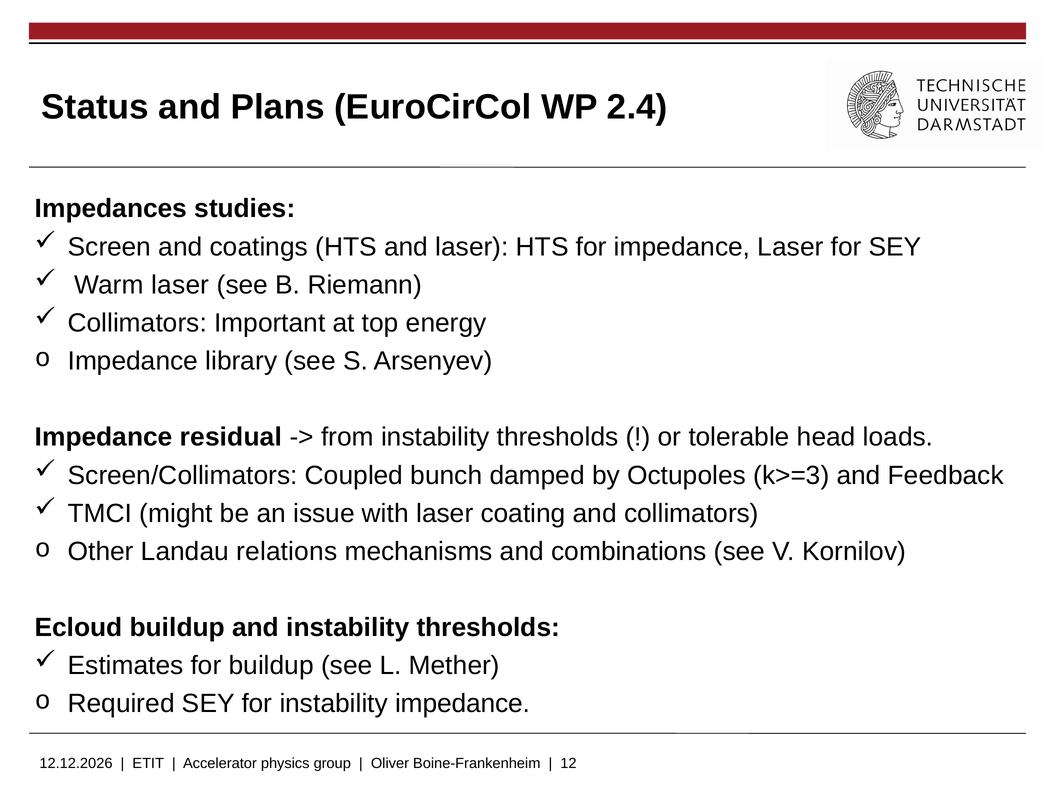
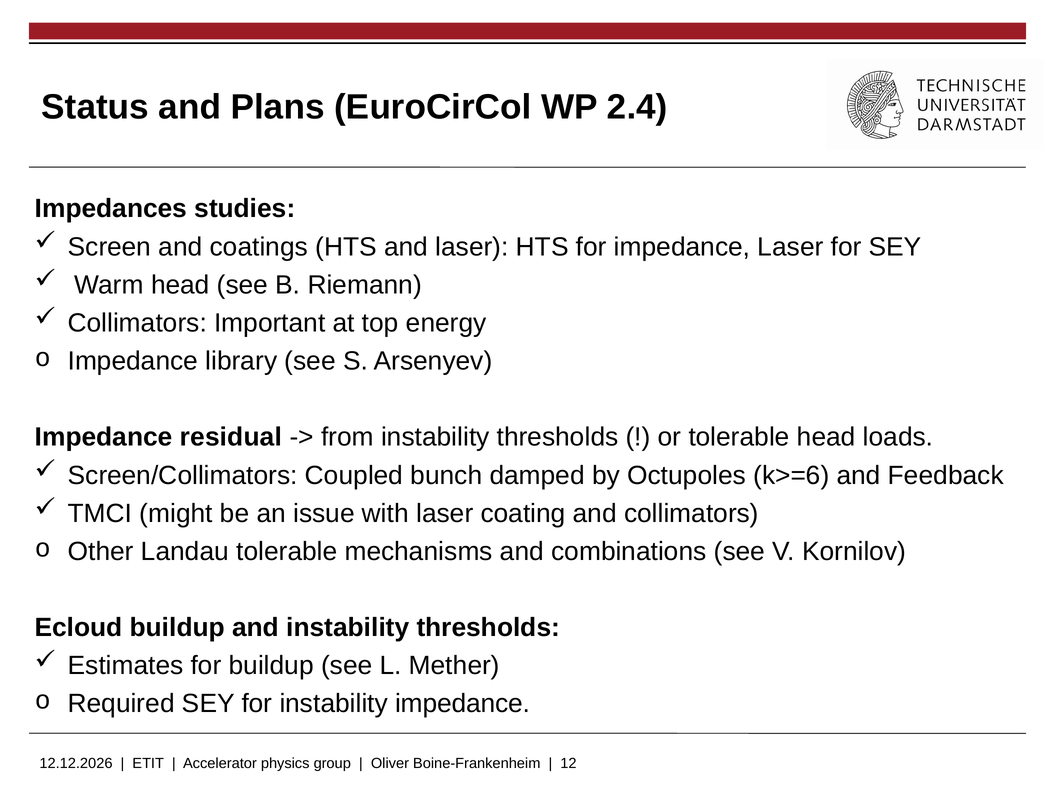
Warm laser: laser -> head (180, 285)
k>=3: k>=3 -> k>=6 (791, 475)
Landau relations: relations -> tolerable (287, 552)
